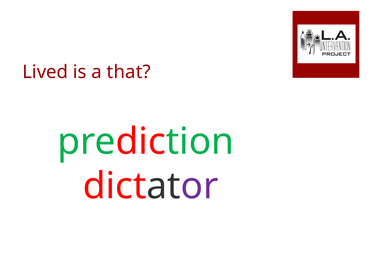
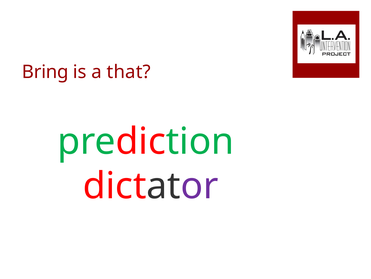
Lived: Lived -> Bring (45, 72)
